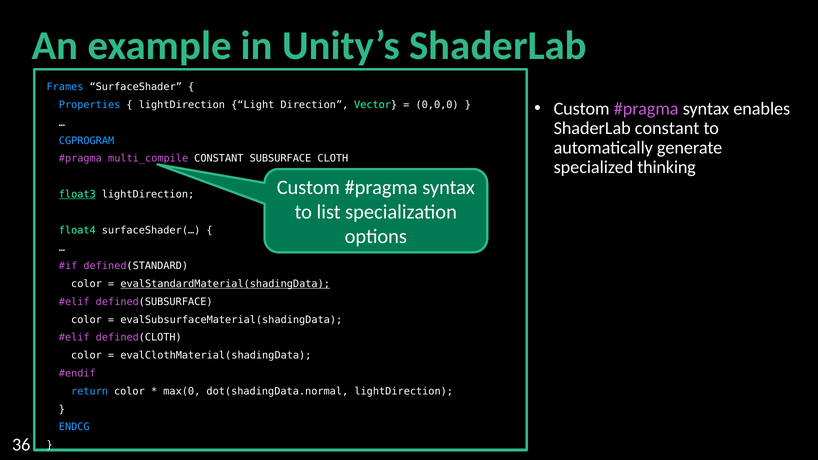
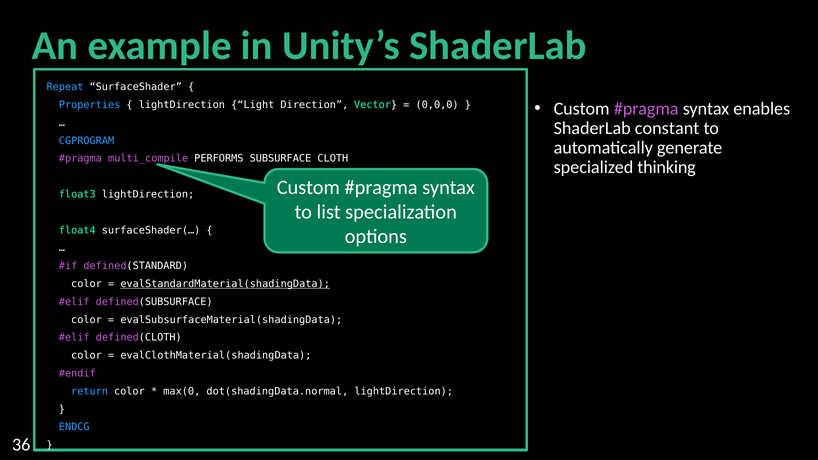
Frames: Frames -> Repeat (65, 87)
multi_compile CONSTANT: CONSTANT -> PERFORMS (219, 159)
float3 underline: present -> none (77, 194)
